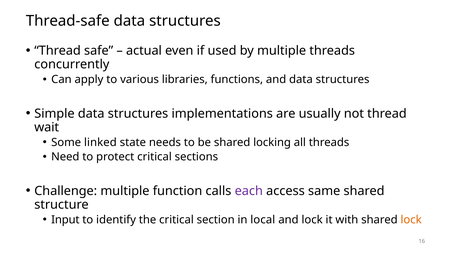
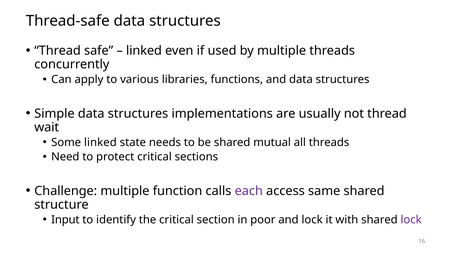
actual: actual -> linked (144, 51)
locking: locking -> mutual (272, 143)
local: local -> poor (263, 220)
lock colour: orange -> purple (411, 220)
